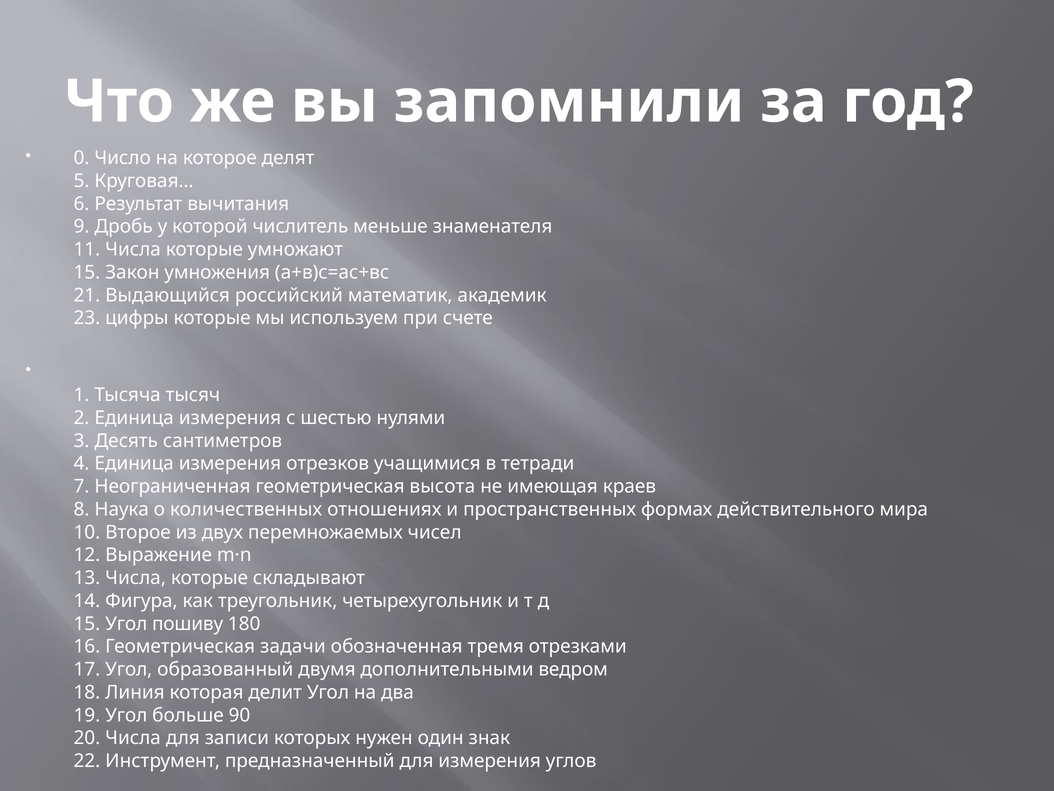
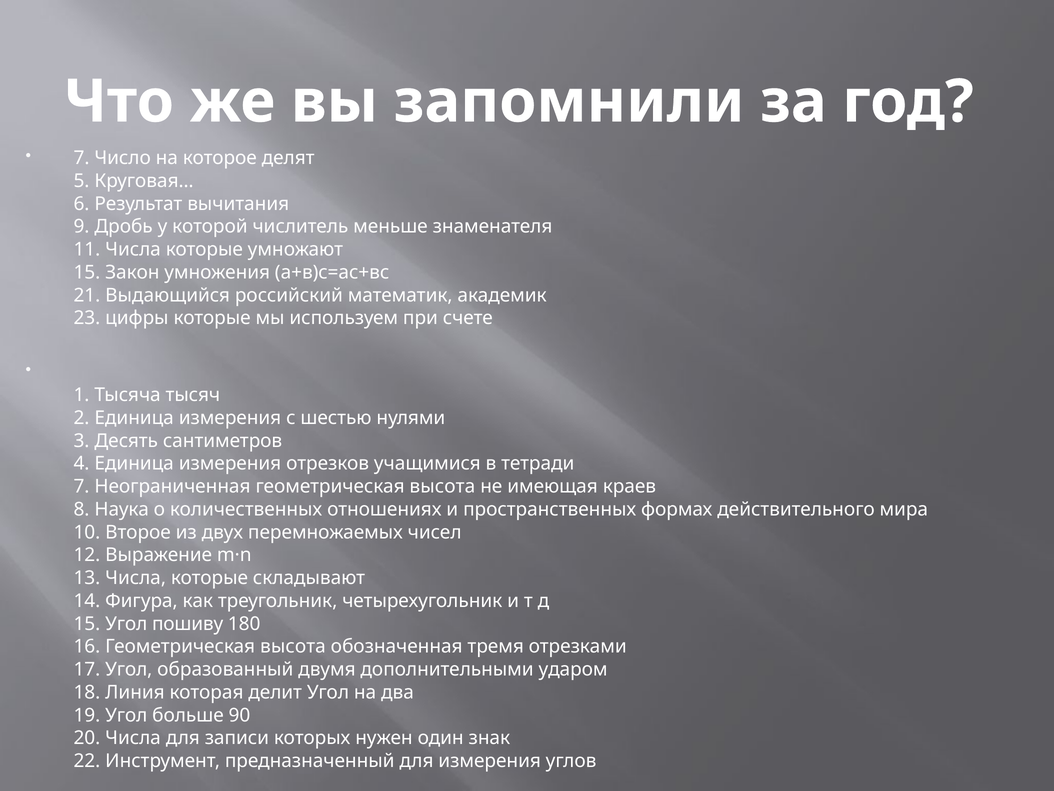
0: 0 -> 7 (82, 158)
16 Геометрическая задачи: задачи -> высота (293, 646)
ведром: ведром -> ударом (573, 669)
